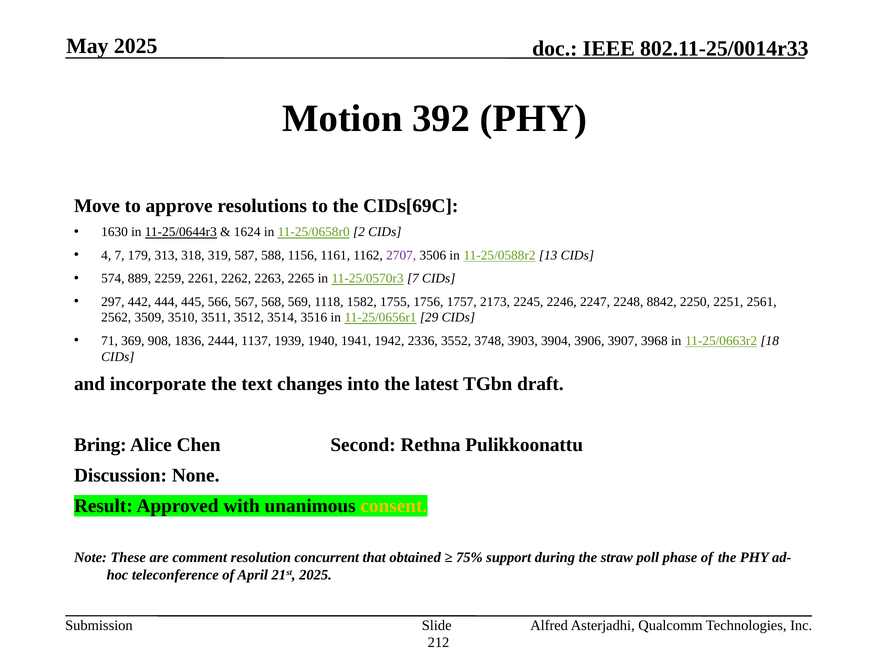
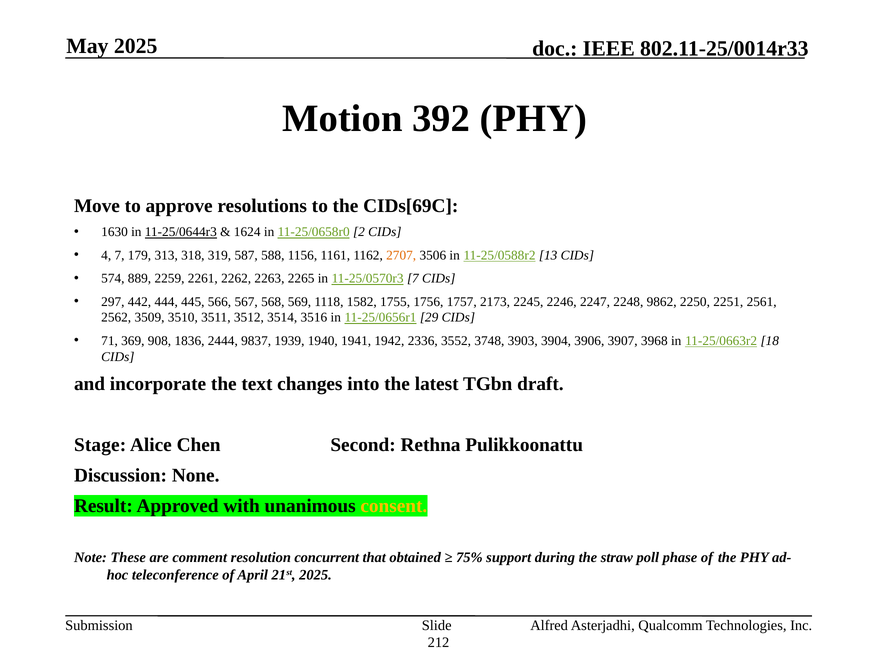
2707 colour: purple -> orange (401, 255)
8842: 8842 -> 9862 (662, 302)
1137: 1137 -> 9837 (256, 341)
Bring: Bring -> Stage (100, 445)
